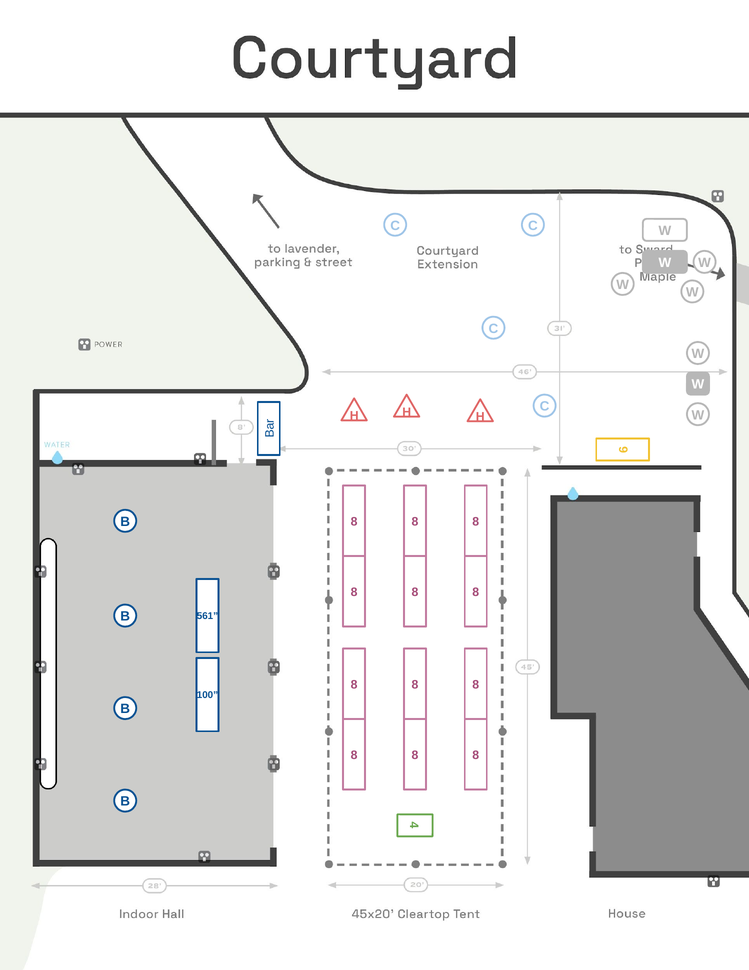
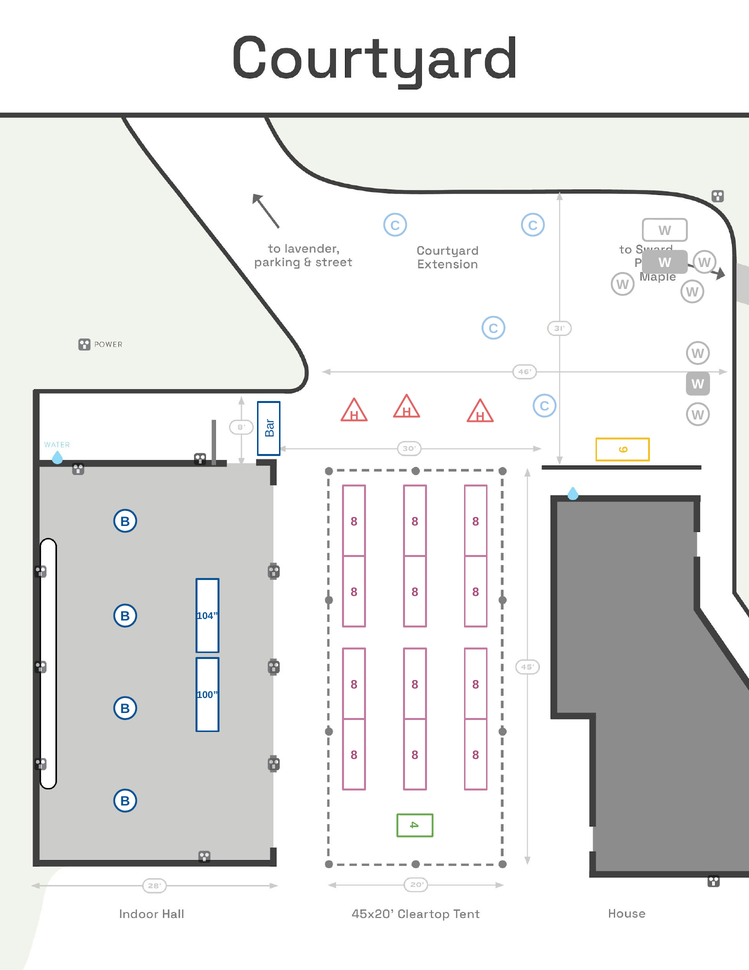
561: 561 -> 104 (207, 616)
